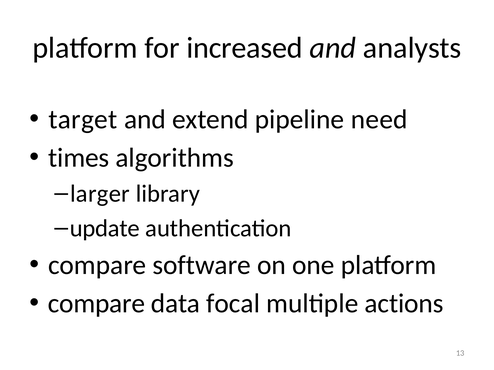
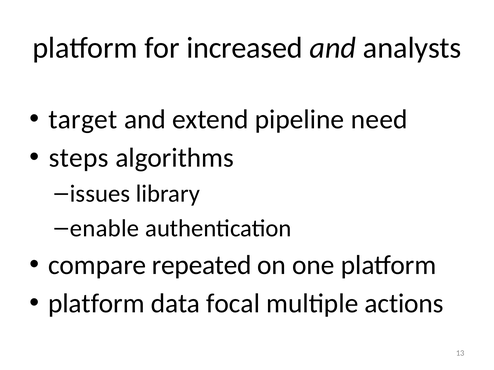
times: times -> steps (79, 158)
larger: larger -> issues (100, 194)
update: update -> enable (105, 229)
software: software -> repeated (202, 266)
compare: compare -> platform (96, 304)
